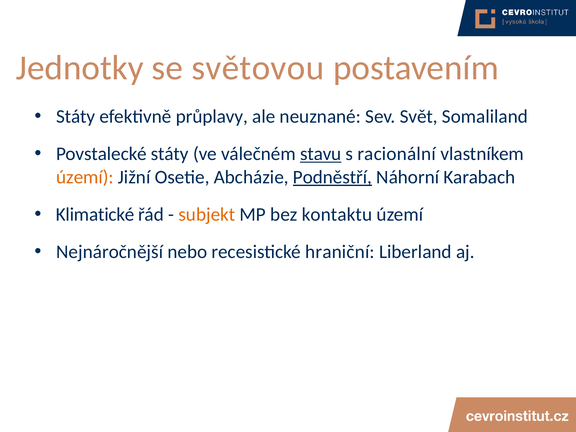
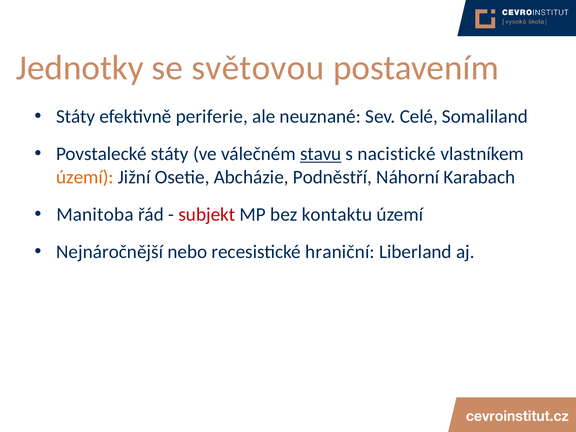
průplavy: průplavy -> periferie (212, 117)
Svět: Svět -> Celé (419, 117)
racionální: racionální -> nacistické (397, 154)
Podněstří underline: present -> none (332, 177)
Klimatické: Klimatické -> Manitoba (95, 214)
subjekt colour: orange -> red (207, 214)
